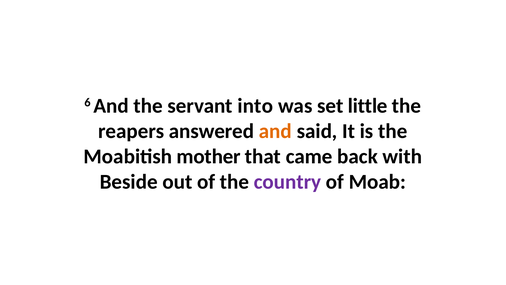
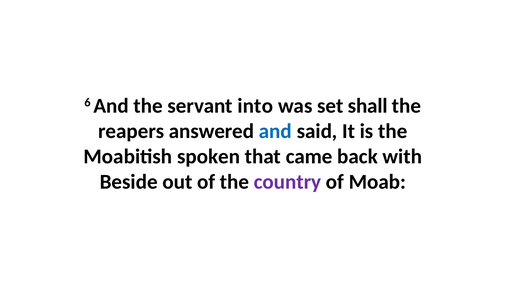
little: little -> shall (368, 106)
and colour: orange -> blue (275, 131)
mother: mother -> spoken (209, 156)
